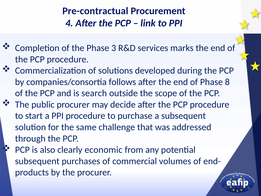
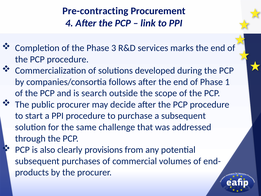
Pre-contractual: Pre-contractual -> Pre-contracting (95, 11)
8: 8 -> 1 (227, 82)
economic: economic -> provisions (104, 150)
